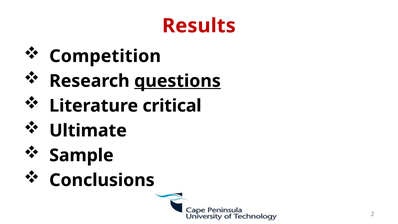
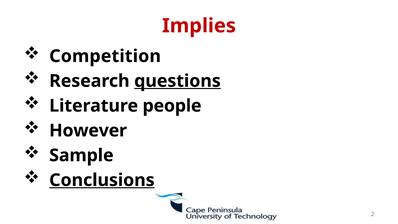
Results: Results -> Implies (199, 26)
critical: critical -> people (172, 106)
Ultimate: Ultimate -> However (88, 131)
Conclusions underline: none -> present (102, 180)
